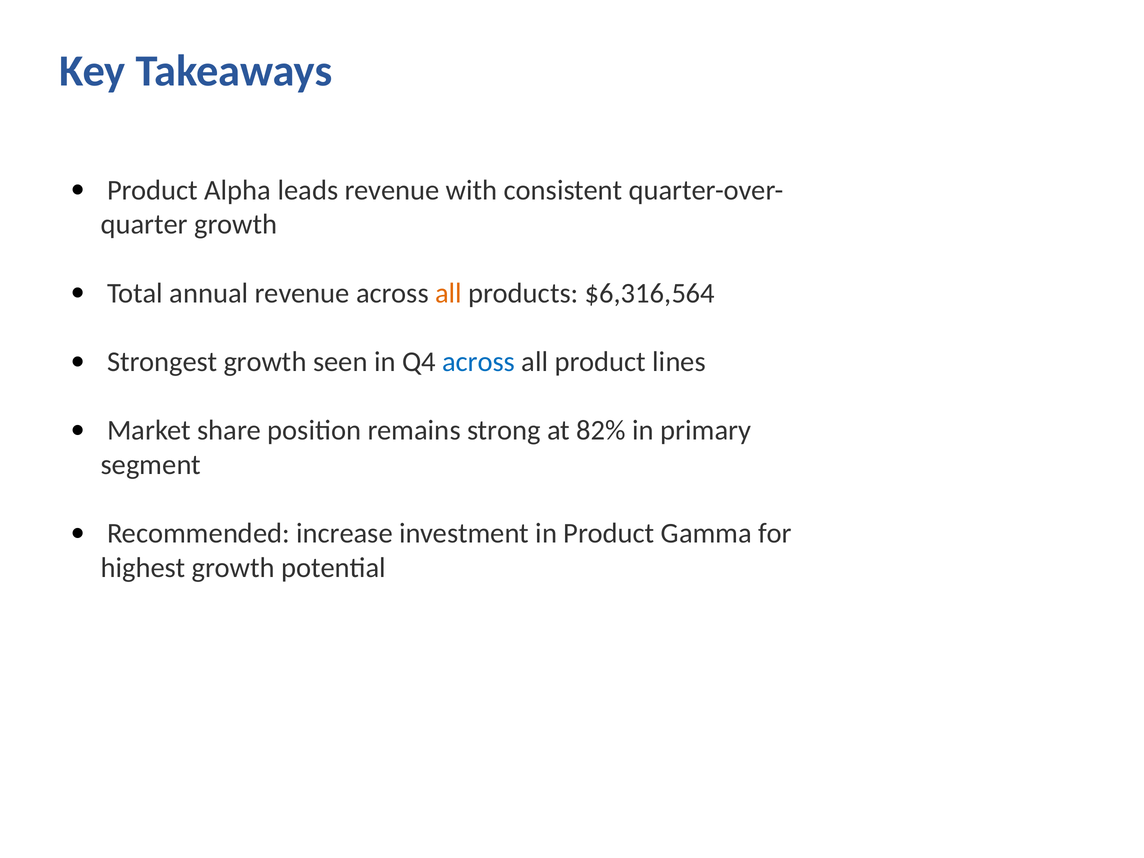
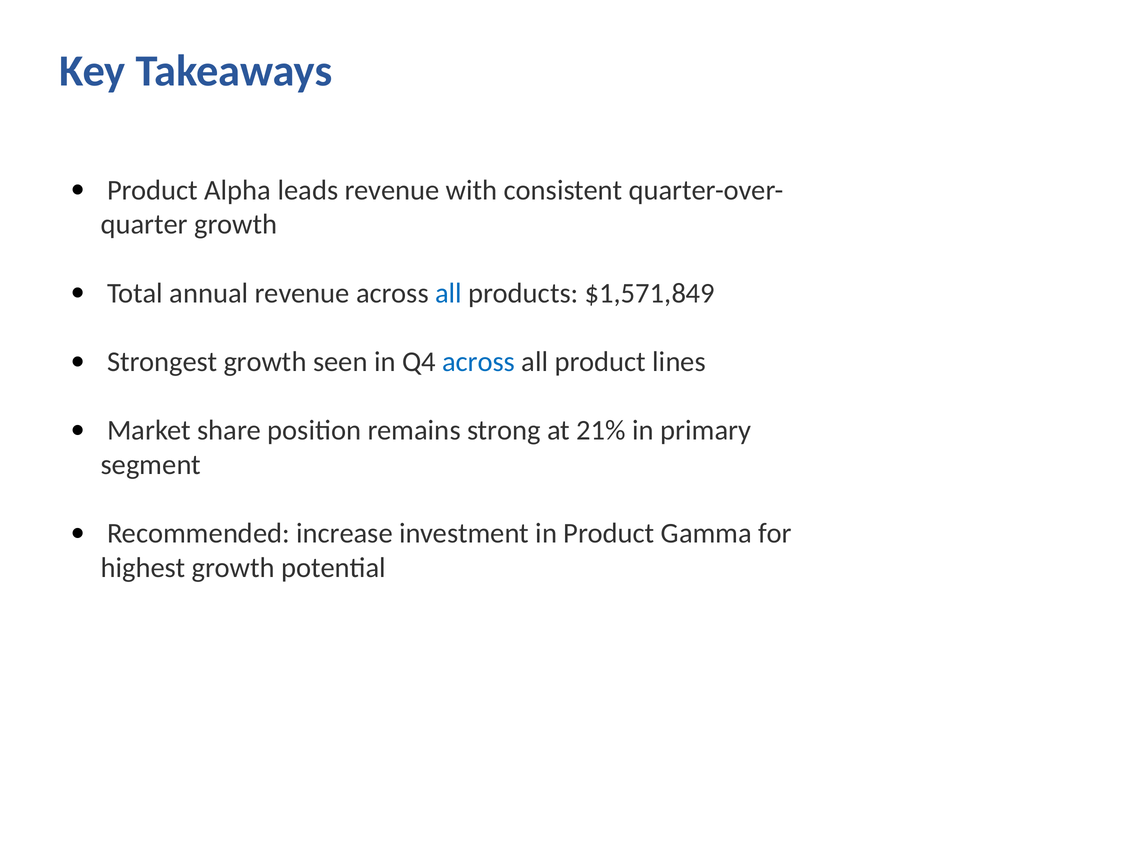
all colour: orange -> blue (448, 293)
$6,316,564: $6,316,564 -> $1,571,849 (650, 293)
82%: 82% -> 21% (601, 430)
